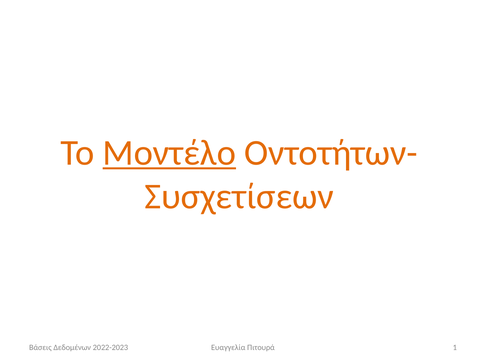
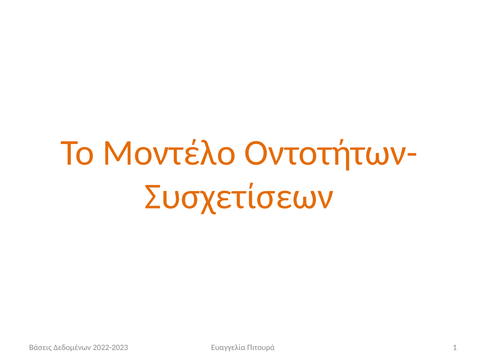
Μοντέλο underline: present -> none (169, 153)
